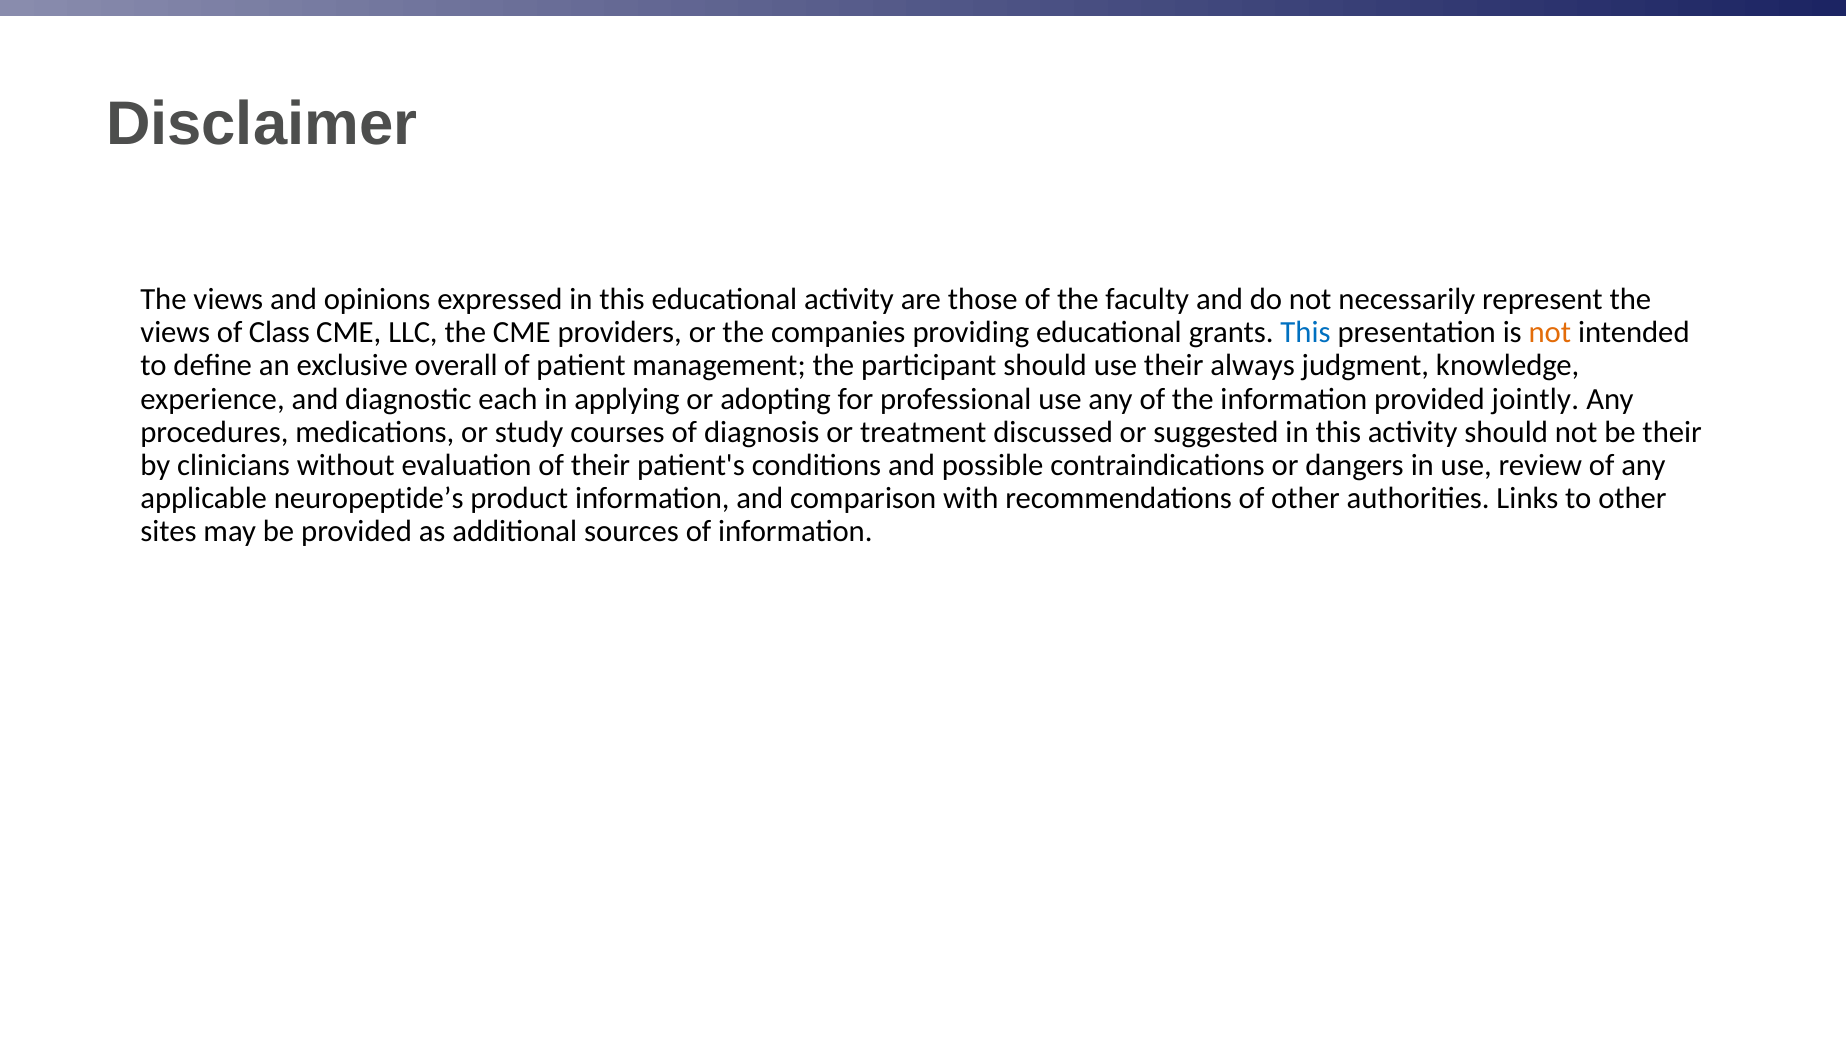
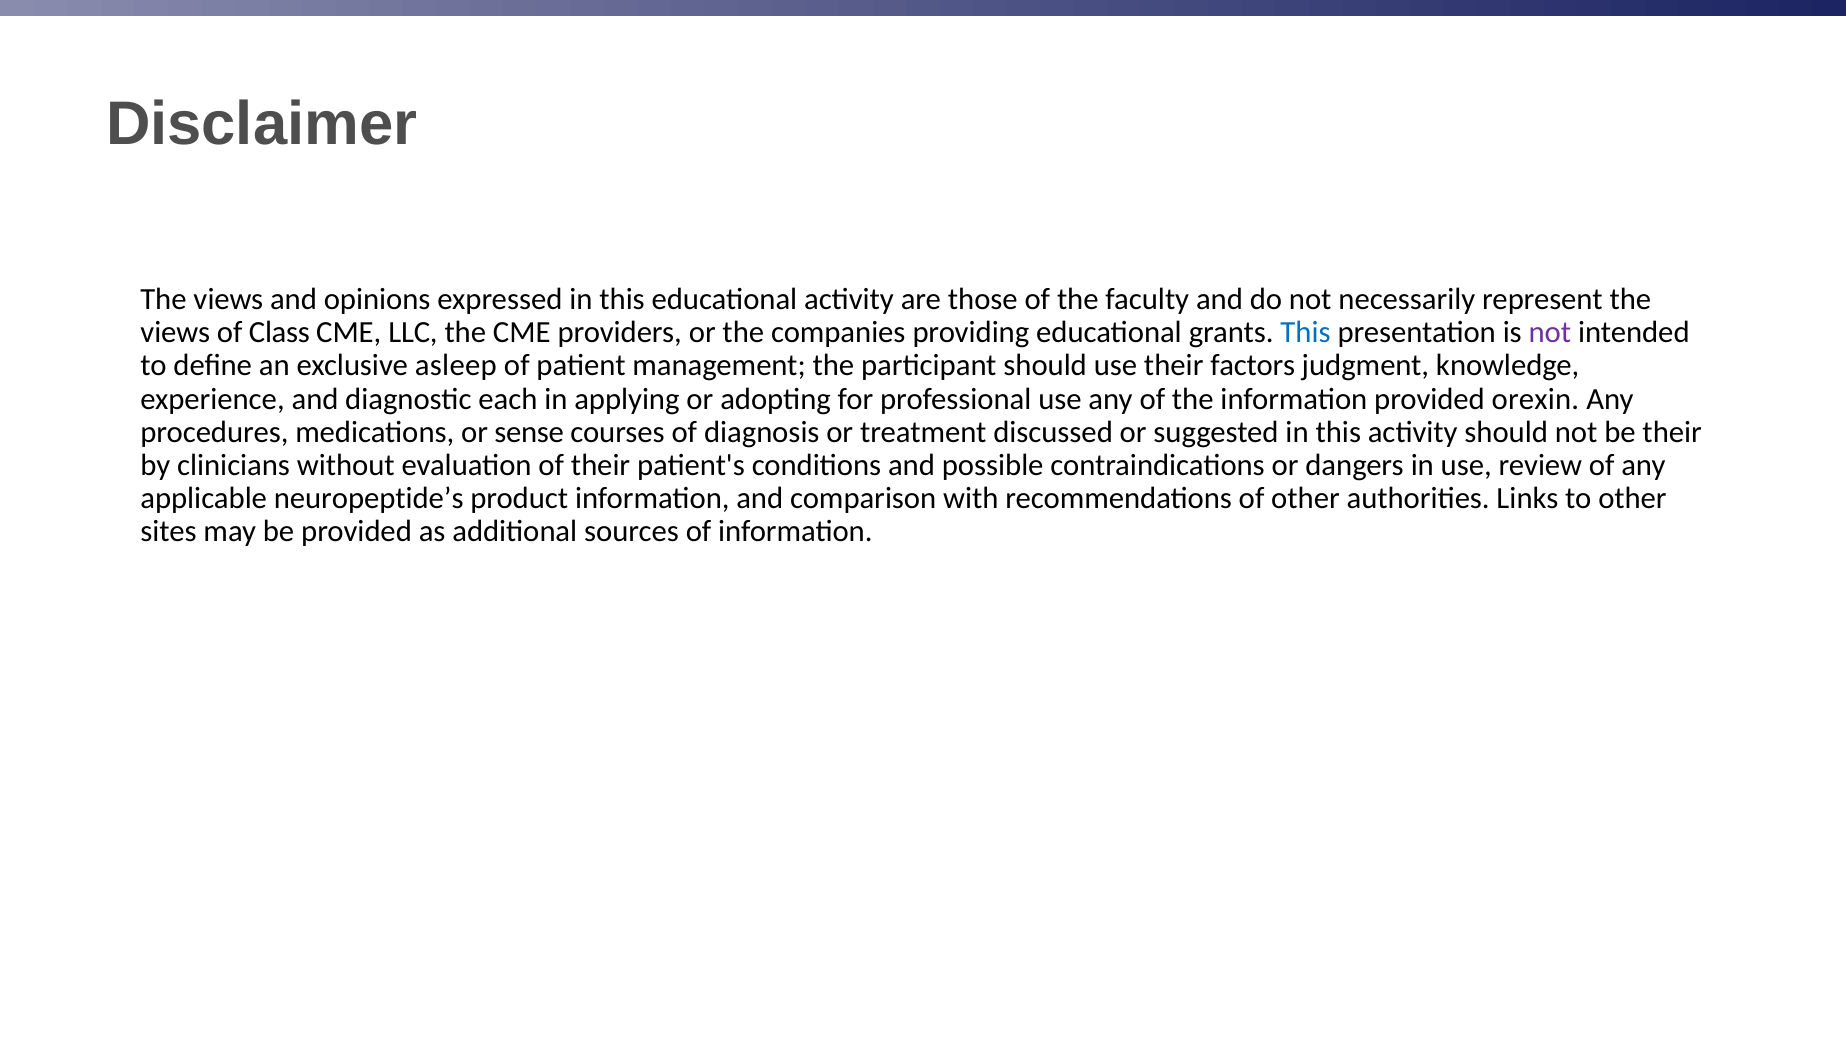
not colour: orange -> purple (1550, 333)
overall: overall -> asleep (456, 366)
always: always -> factors (1253, 366)
jointly: jointly -> orexin (1535, 399)
study: study -> sense (529, 432)
